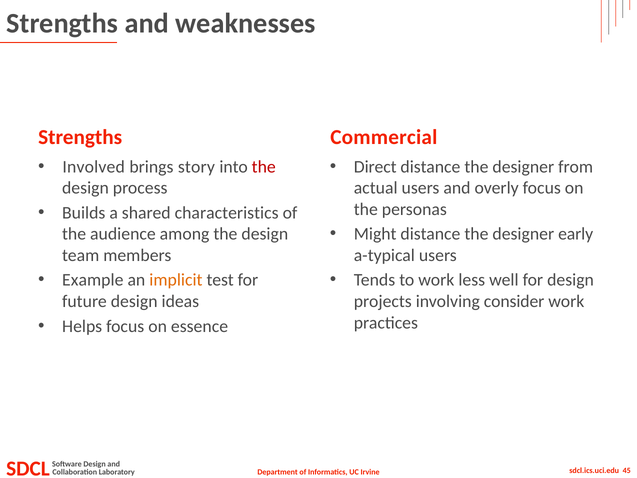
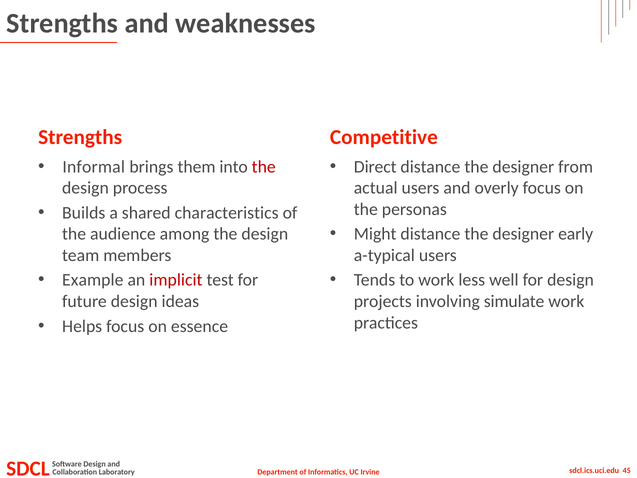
Commercial: Commercial -> Competitive (384, 137)
Involved: Involved -> Informal (94, 167)
story: story -> them (197, 167)
implicit colour: orange -> red (176, 280)
consider: consider -> simulate (514, 301)
